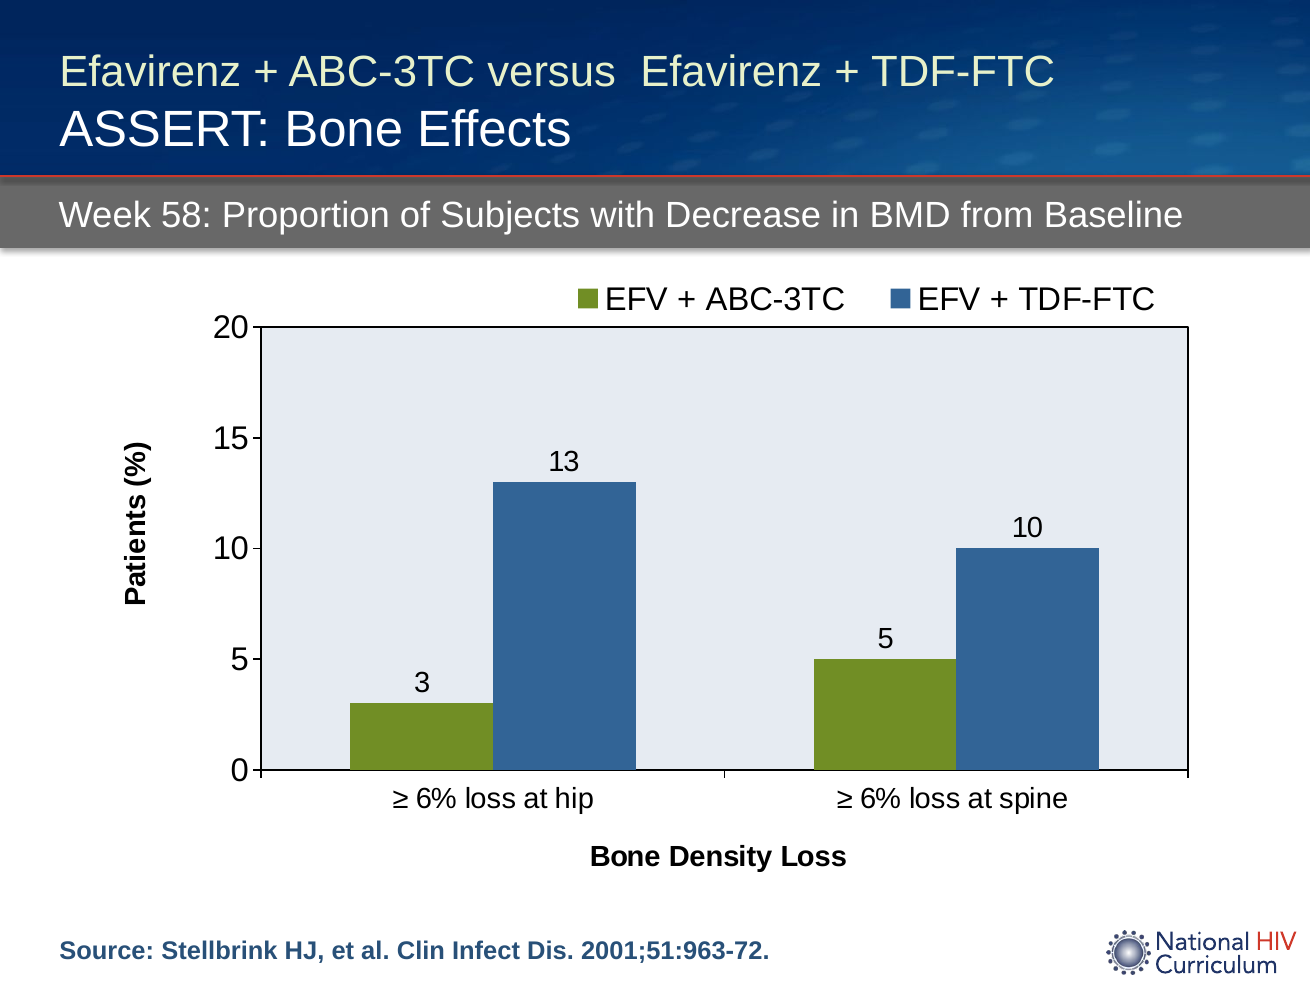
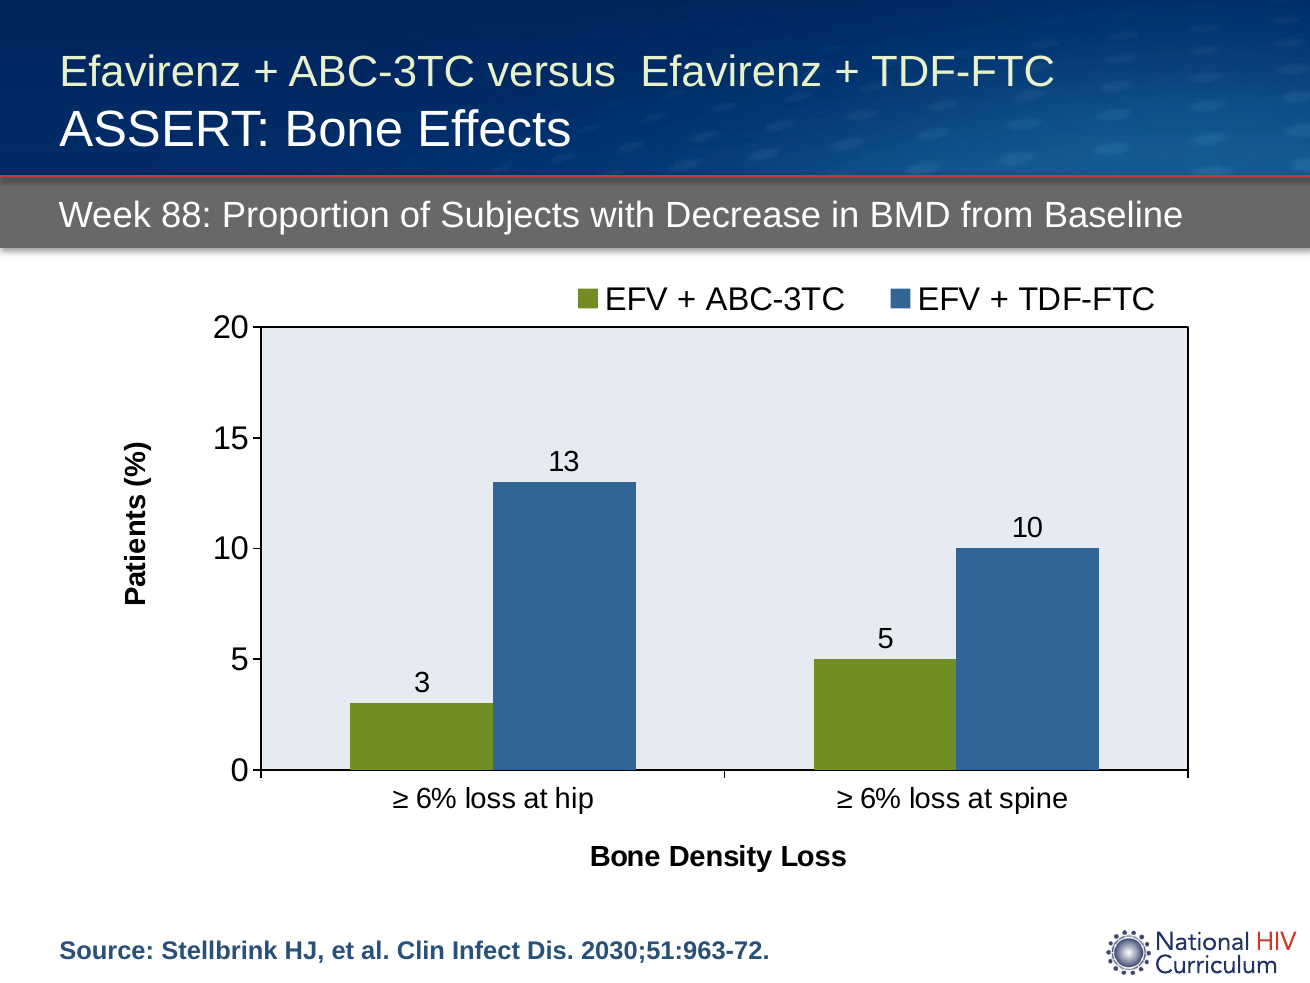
58: 58 -> 88 (186, 215)
2001;51:963-72: 2001;51:963-72 -> 2030;51:963-72 (675, 950)
